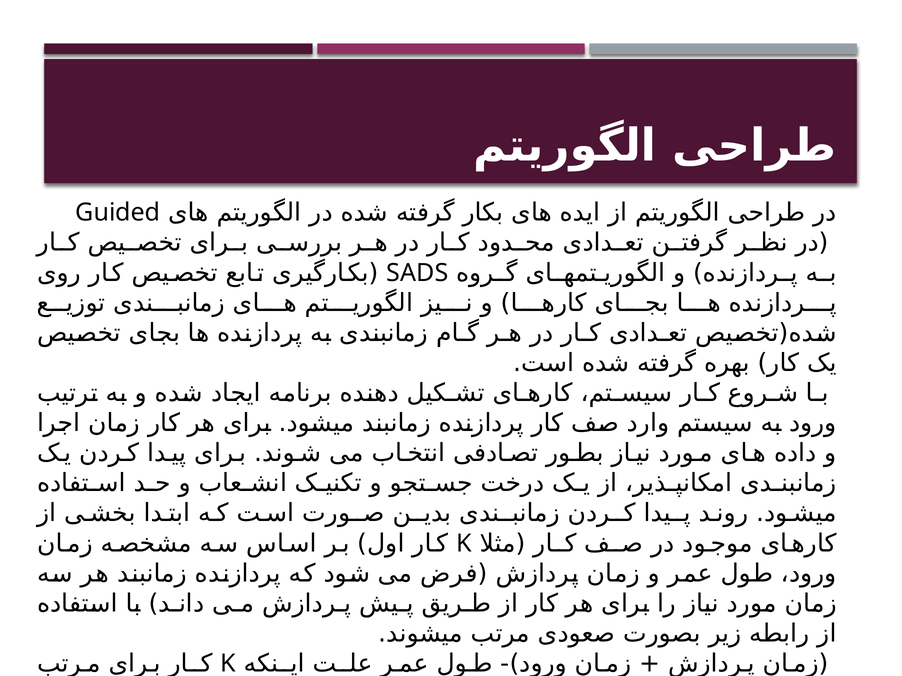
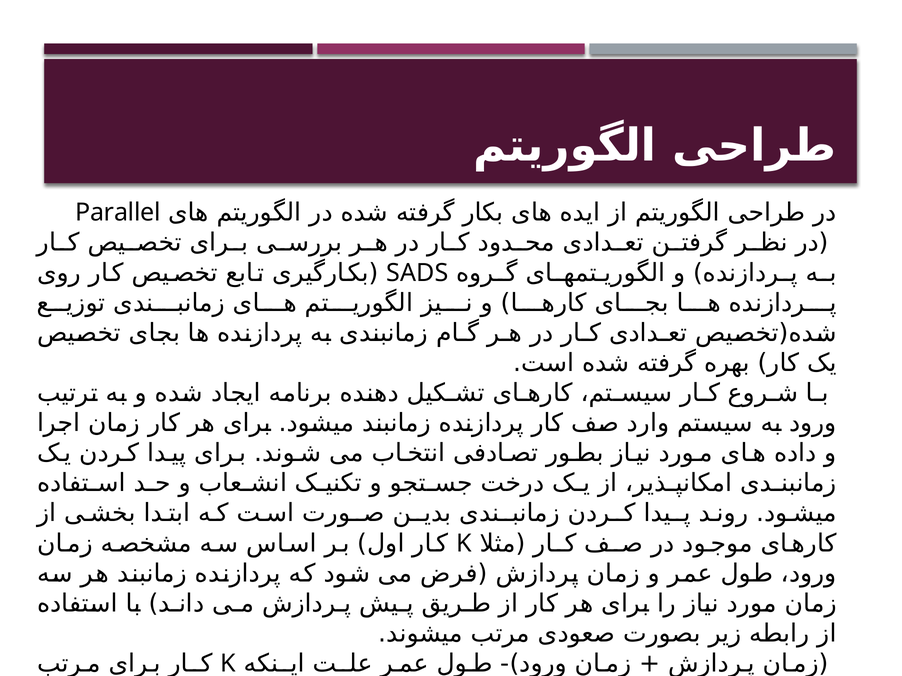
Guided: Guided -> Parallel (118, 213)
